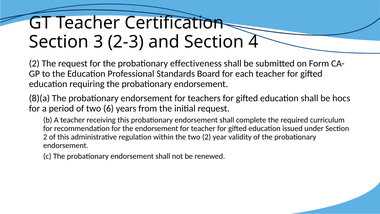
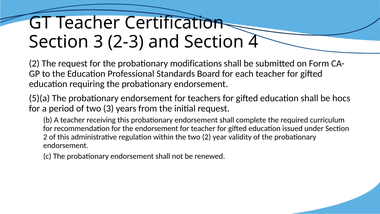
effectiveness: effectiveness -> modifications (196, 63)
8)(a: 8)(a -> 5)(a (39, 98)
two 6: 6 -> 3 (109, 108)
